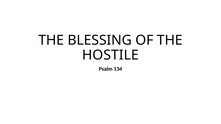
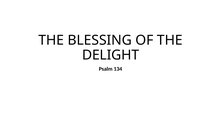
HOSTILE: HOSTILE -> DELIGHT (111, 55)
